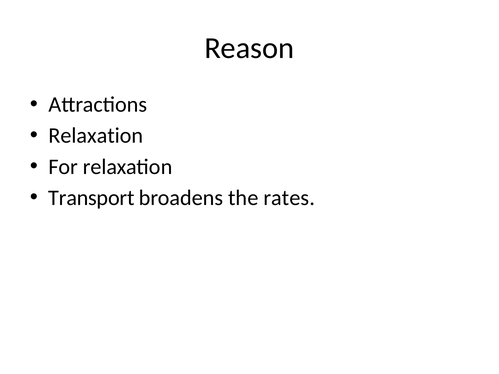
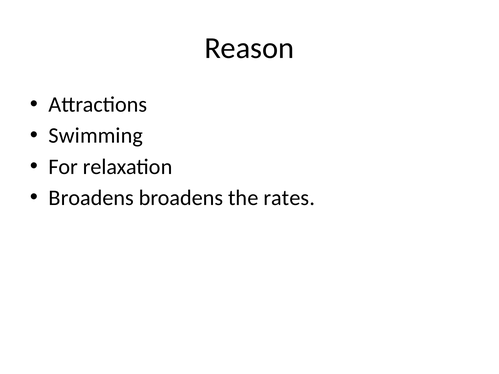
Relaxation: Relaxation -> Swimming (96, 136)
Transport: Transport -> Broadens (91, 198)
